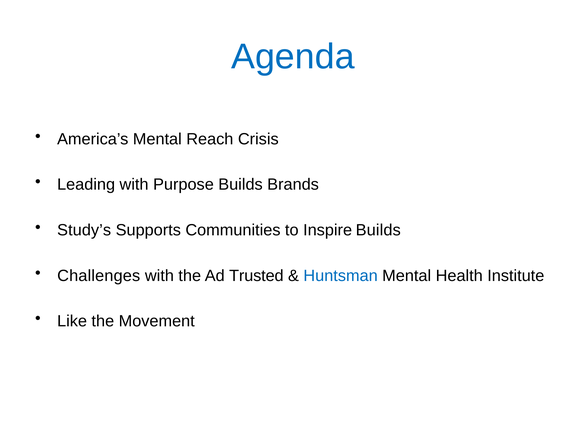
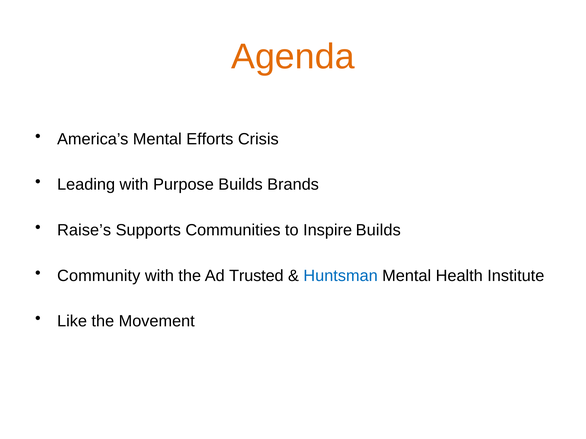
Agenda colour: blue -> orange (293, 57)
Reach: Reach -> Efforts (210, 139)
Study’s: Study’s -> Raise’s (84, 230)
Challenges: Challenges -> Community (99, 276)
